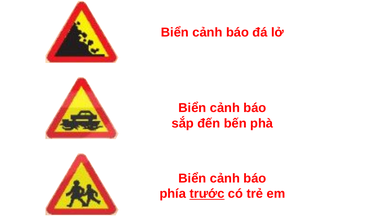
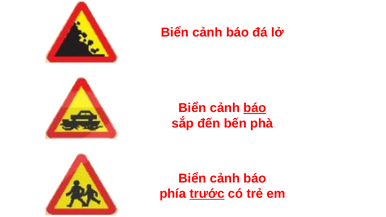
báo underline: none -> present (255, 108)
